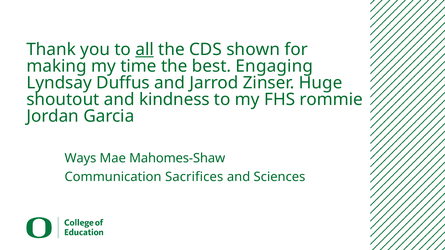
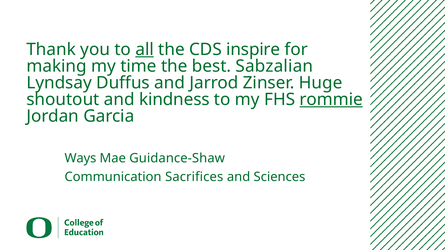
shown: shown -> inspire (253, 50)
Engaging: Engaging -> Sabzalian (274, 66)
rommie underline: none -> present (331, 100)
Mahomes-Shaw: Mahomes-Shaw -> Guidance-Shaw (177, 158)
